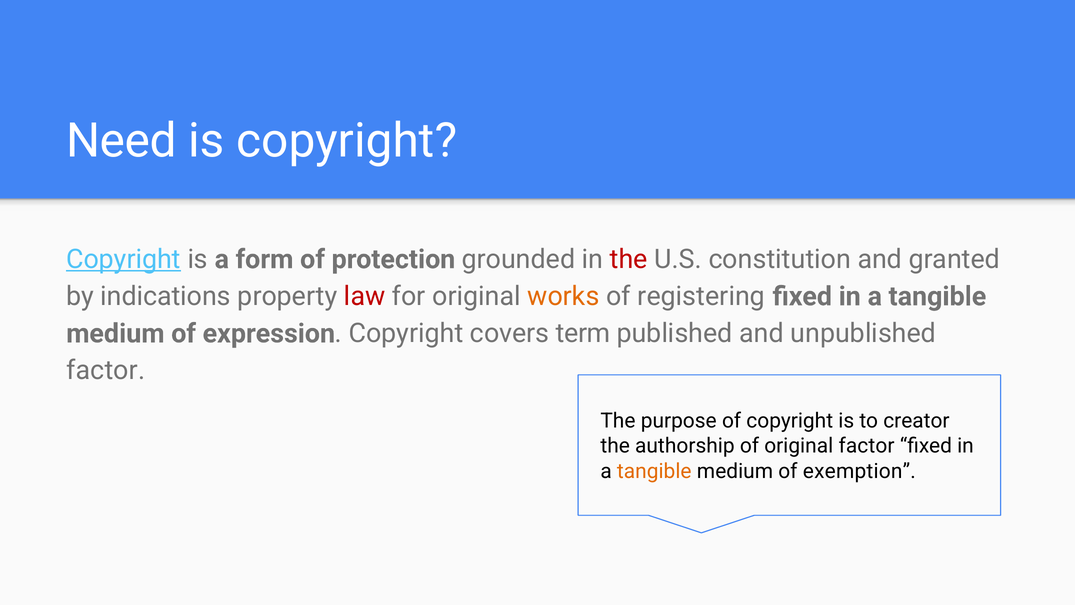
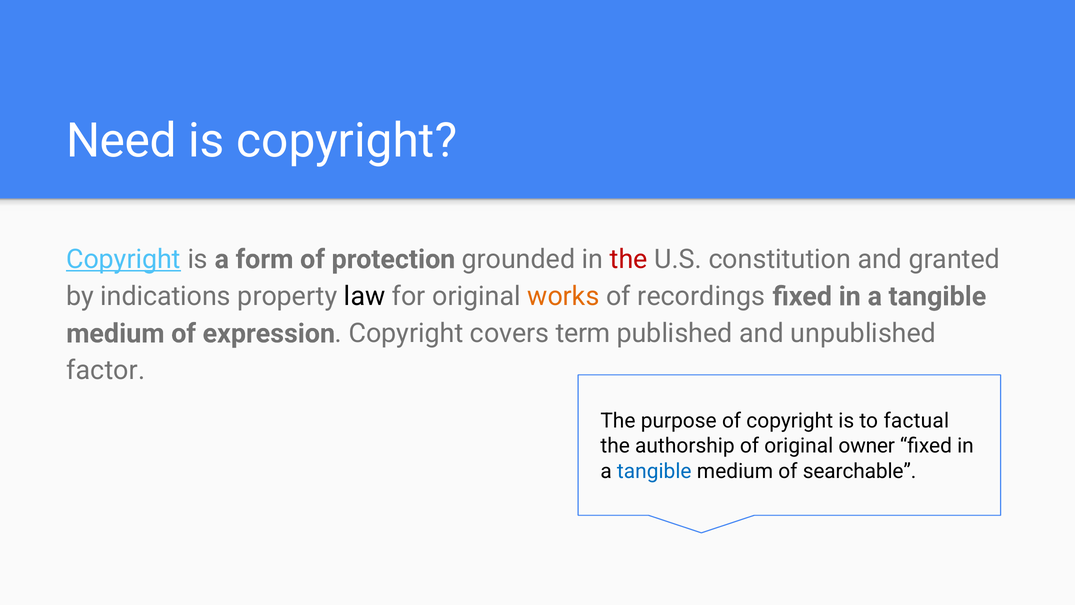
law colour: red -> black (365, 296)
registering: registering -> recordings (701, 296)
creator: creator -> factual (916, 421)
original factor: factor -> owner (867, 446)
tangible colour: orange -> blue (654, 471)
exemption: exemption -> searchable (860, 471)
